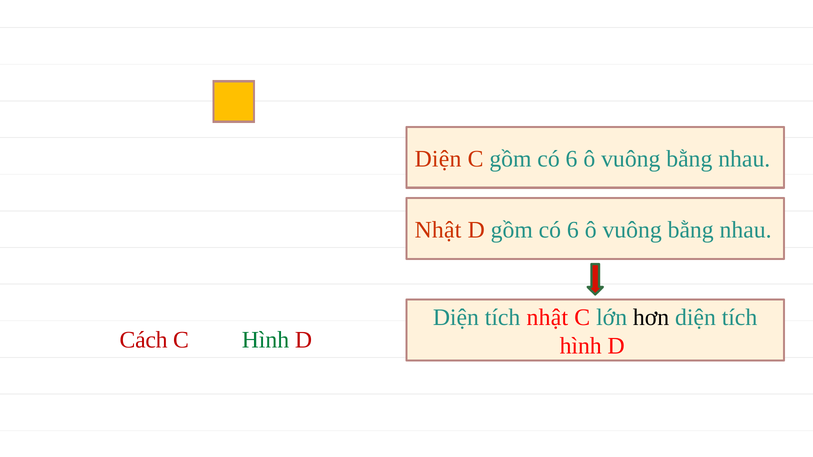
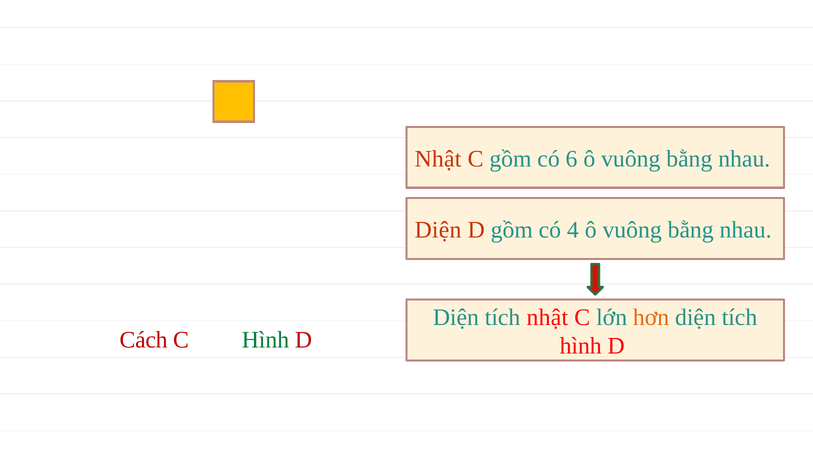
Diện: Diện -> Nhật (438, 159)
Nhật: Nhật -> Diện (438, 230)
D gồm có 6: 6 -> 4 (573, 230)
hơn colour: black -> orange (651, 318)
